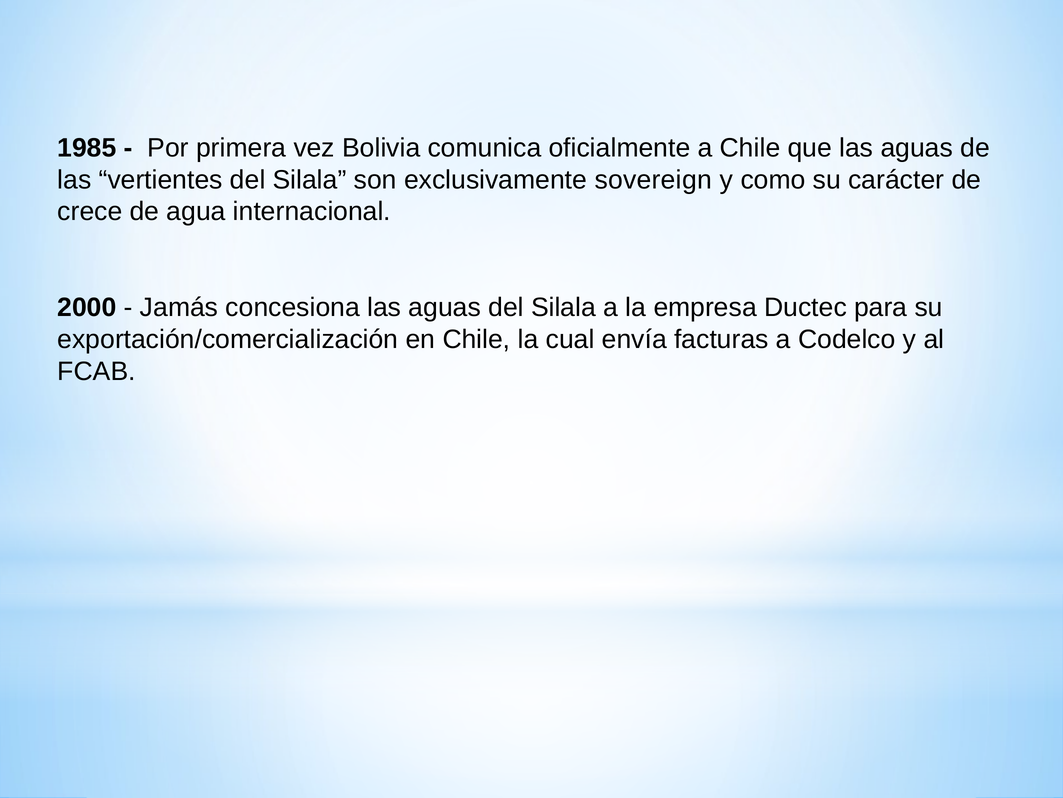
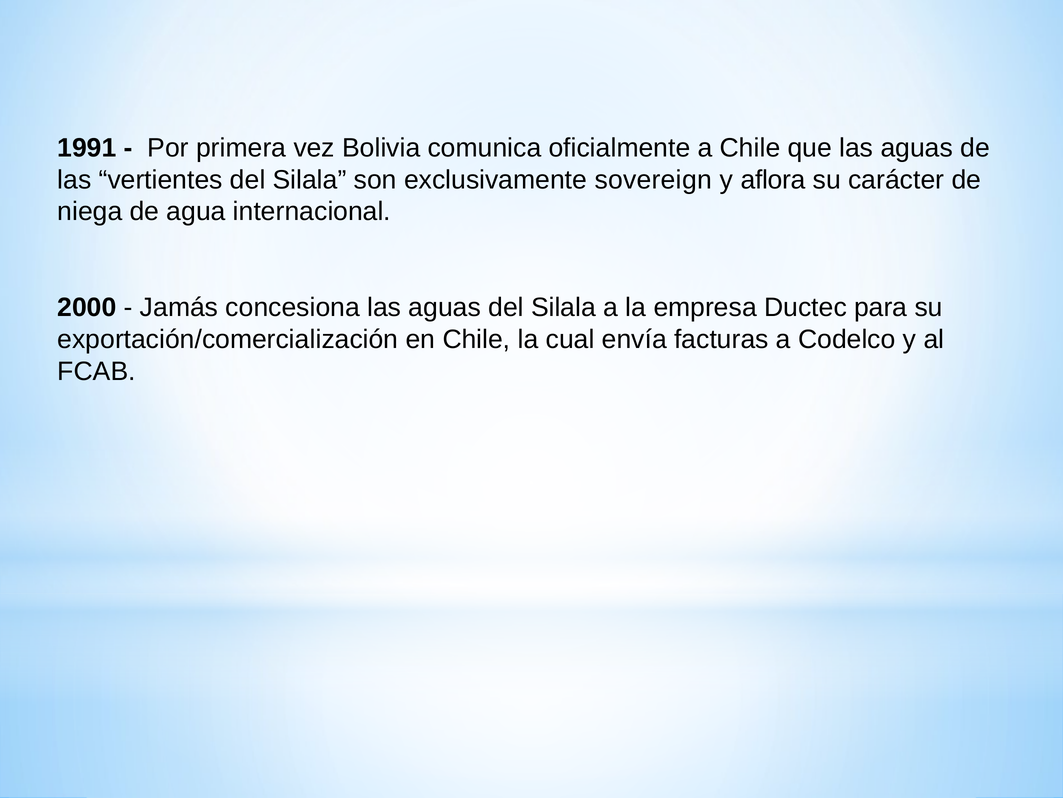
1985: 1985 -> 1991 (87, 148)
como: como -> aflora (773, 180)
crece: crece -> niega (90, 211)
